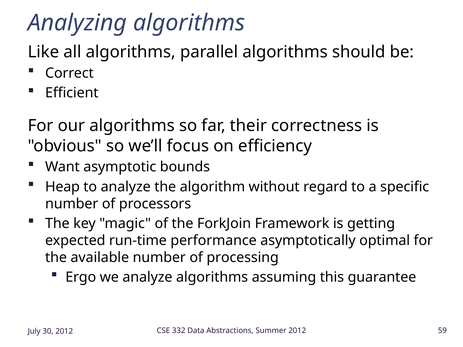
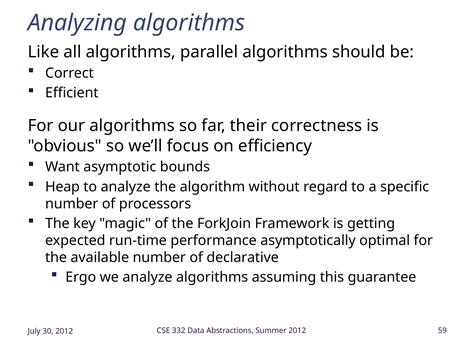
processing: processing -> declarative (243, 258)
